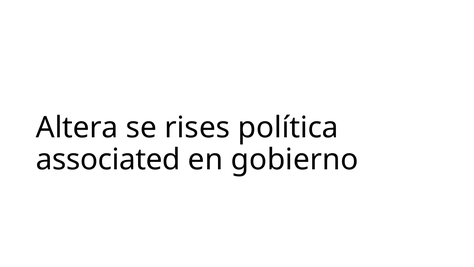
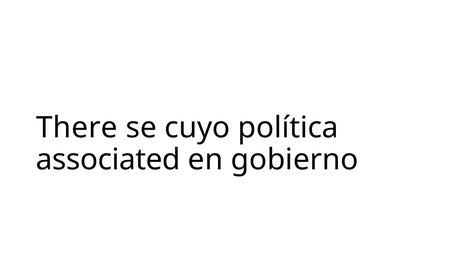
Altera: Altera -> There (77, 127)
rises: rises -> cuyo (197, 127)
